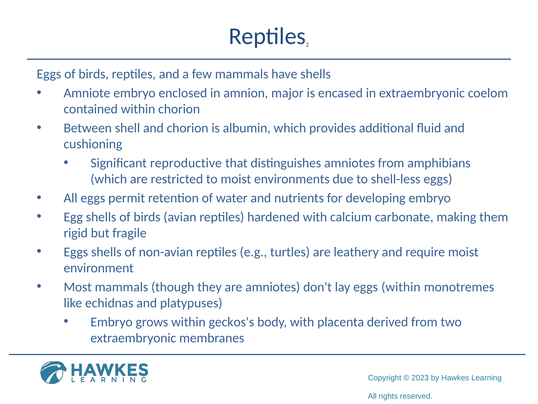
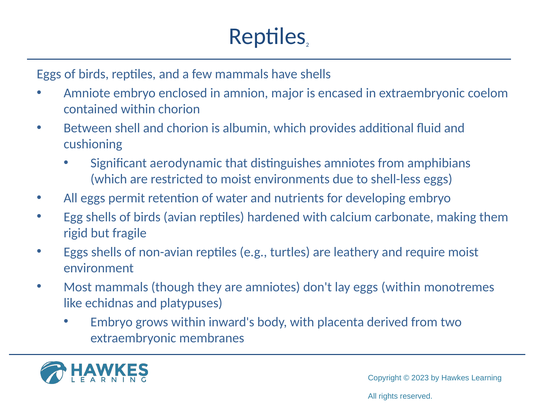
reproductive: reproductive -> aerodynamic (186, 163)
geckos's: geckos's -> inward's (231, 322)
